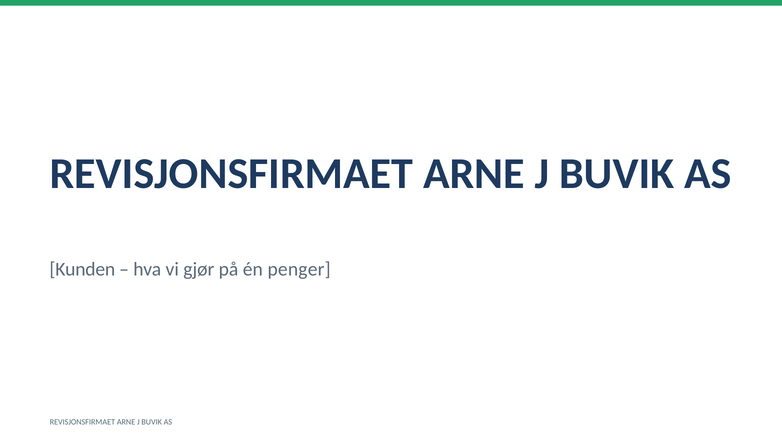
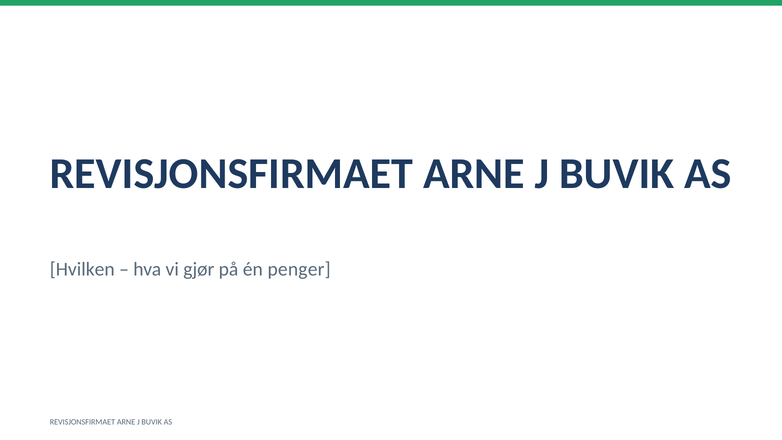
Kunden: Kunden -> Hvilken (82, 269)
